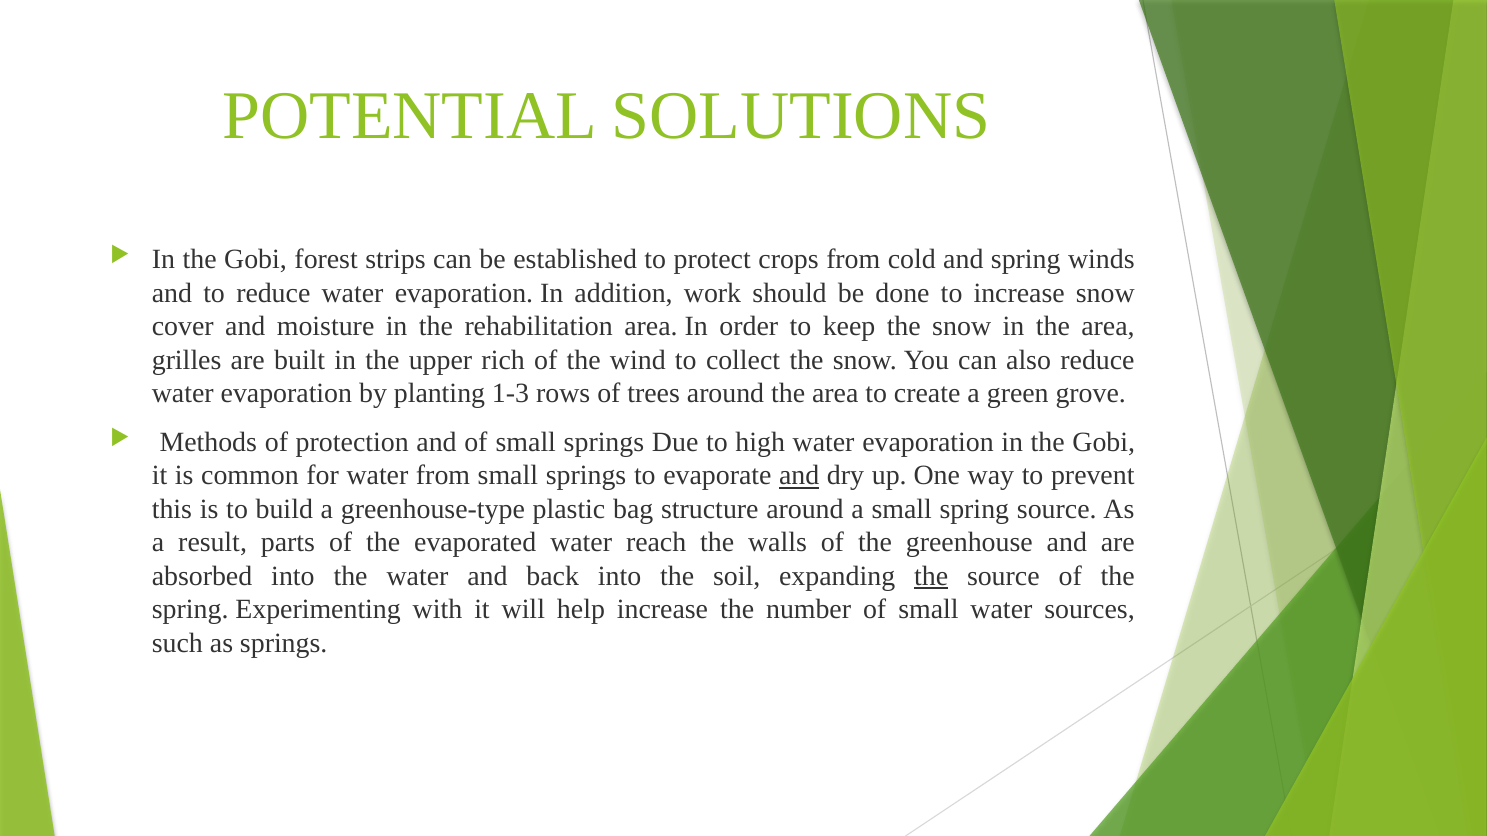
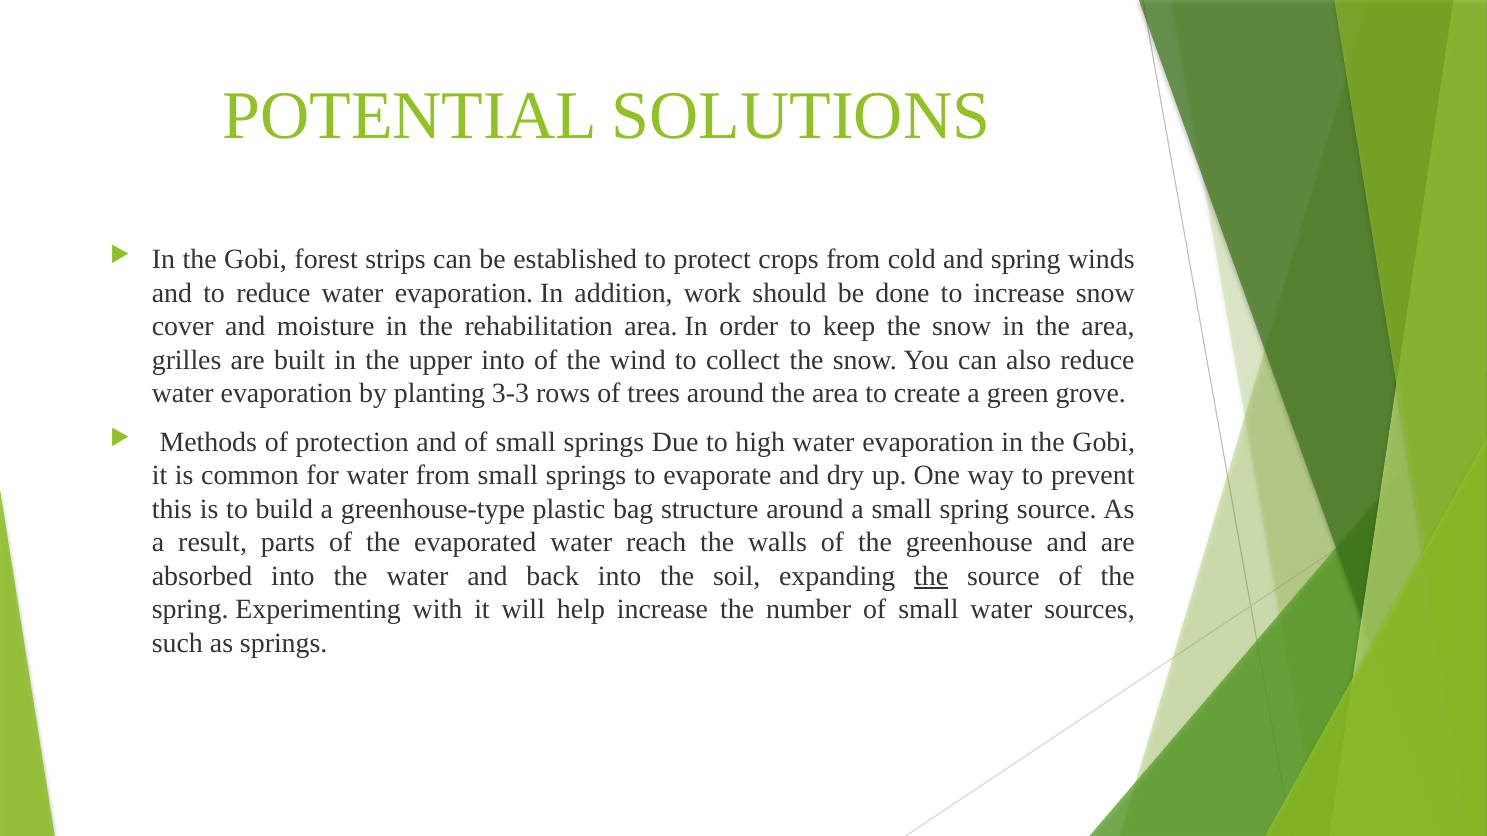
upper rich: rich -> into (503, 360)
1-3: 1-3 -> 3-3 (511, 394)
and underline: present -> none (799, 476)
